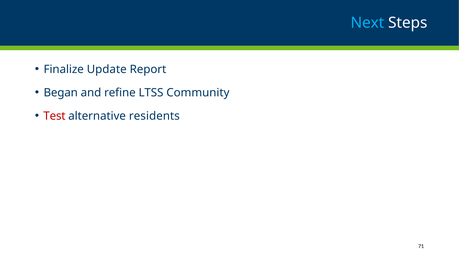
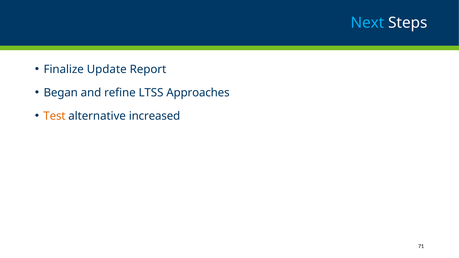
Community: Community -> Approaches (198, 93)
Test colour: red -> orange (54, 116)
residents: residents -> increased (155, 116)
